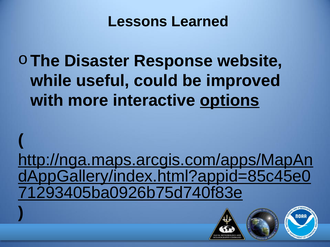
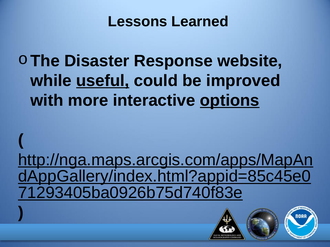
useful underline: none -> present (103, 81)
